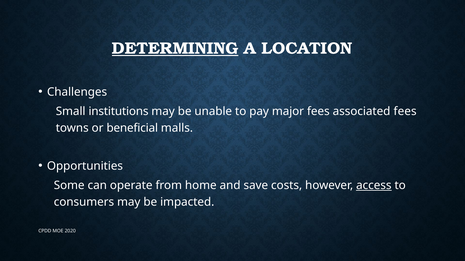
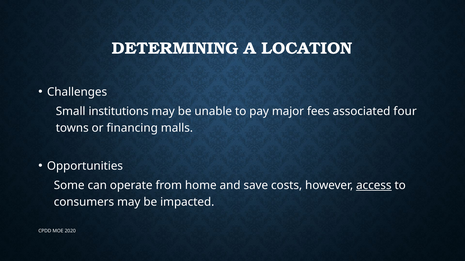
DETERMINING underline: present -> none (175, 48)
associated fees: fees -> four (405, 111)
beneficial: beneficial -> financing (132, 128)
